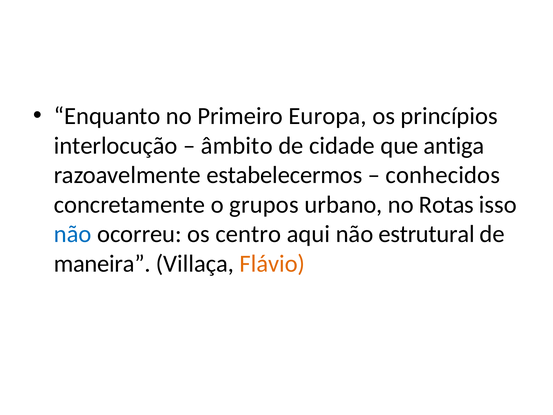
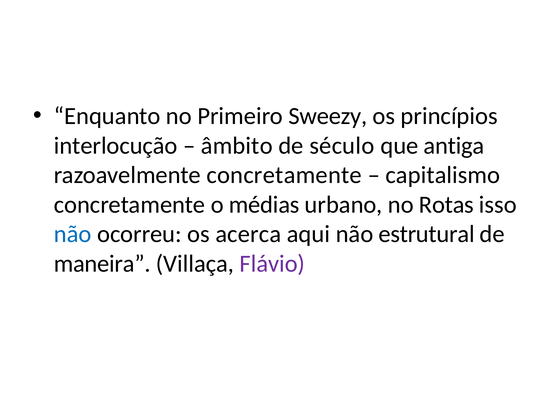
Europa: Europa -> Sweezy (328, 116)
cidade: cidade -> século (342, 146)
razoavelmente estabelecermos: estabelecermos -> concretamente (284, 175)
conhecidos: conhecidos -> capitalismo (443, 175)
grupos: grupos -> médias (264, 205)
centro: centro -> acerca (248, 234)
Flávio colour: orange -> purple (272, 264)
